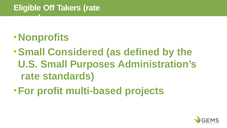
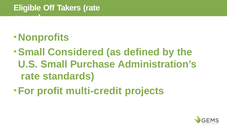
Purposes: Purposes -> Purchase (93, 64)
multi-based: multi-based -> multi-credit (94, 91)
